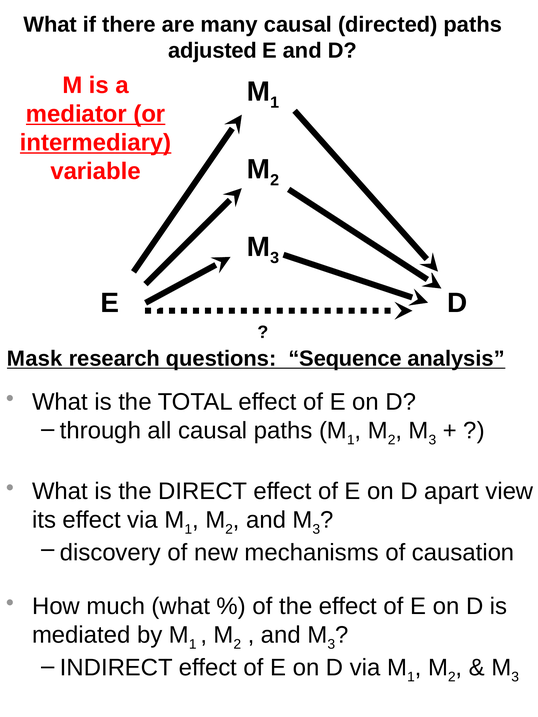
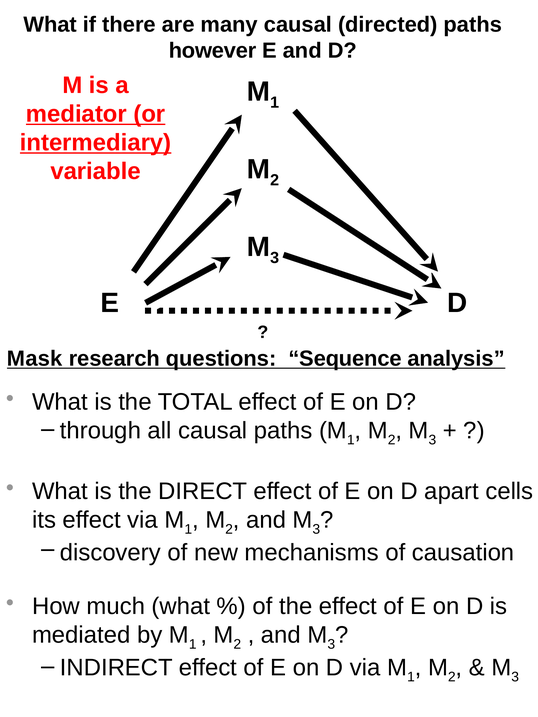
adjusted: adjusted -> however (213, 51)
view: view -> cells (509, 491)
